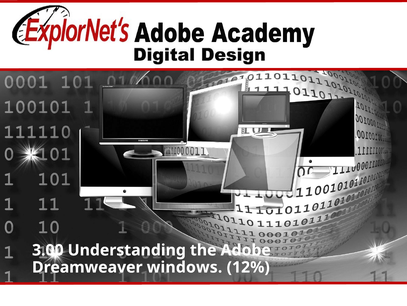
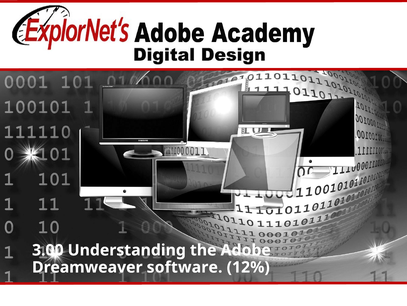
windows: windows -> software (185, 267)
